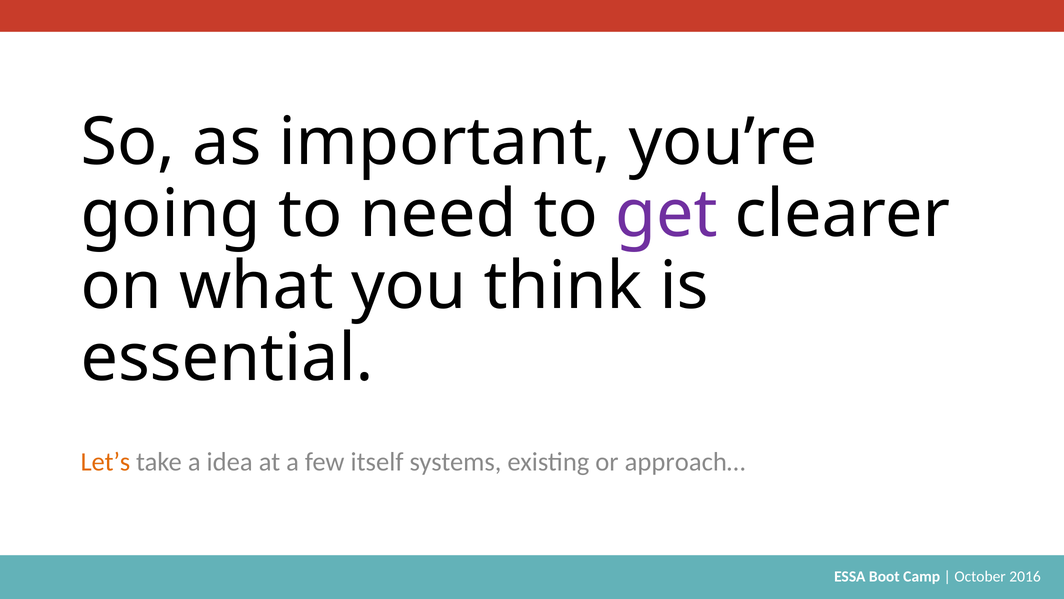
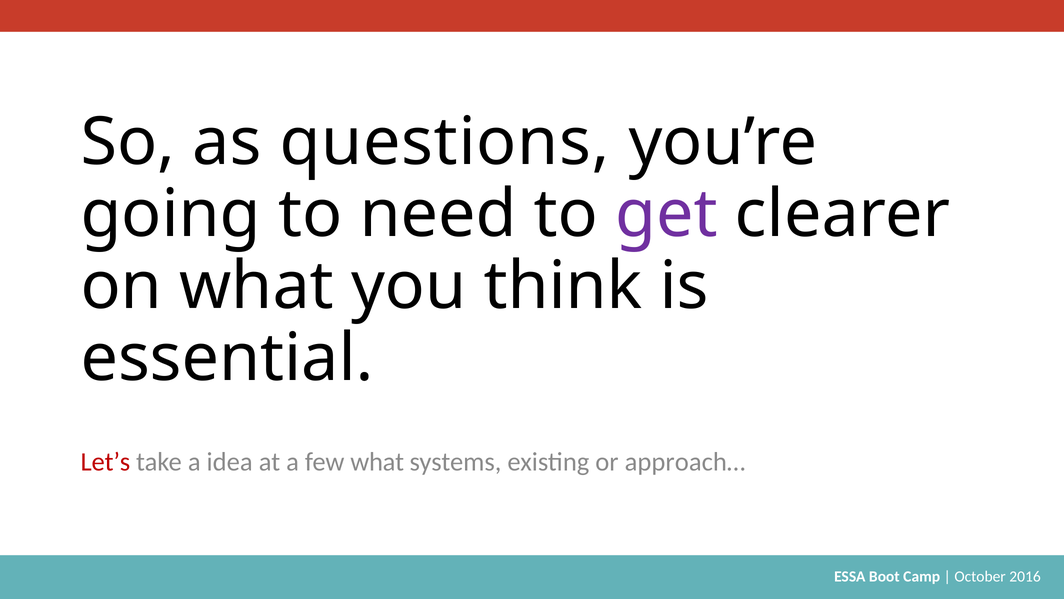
important: important -> questions (445, 142)
Let’s colour: orange -> red (105, 462)
few itself: itself -> what (377, 462)
